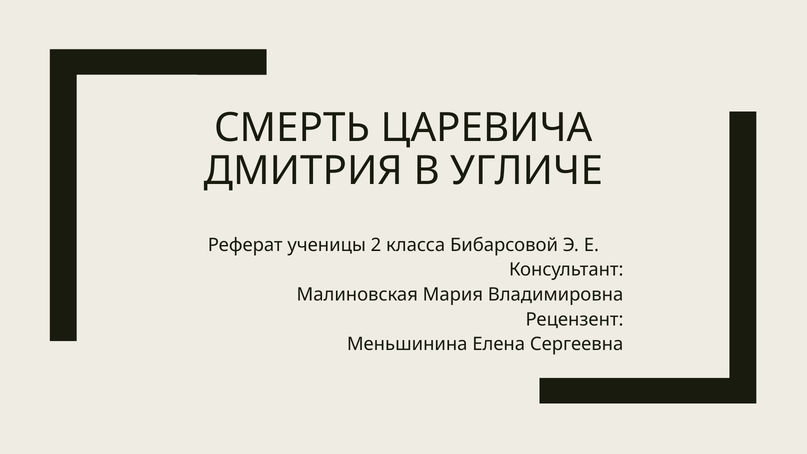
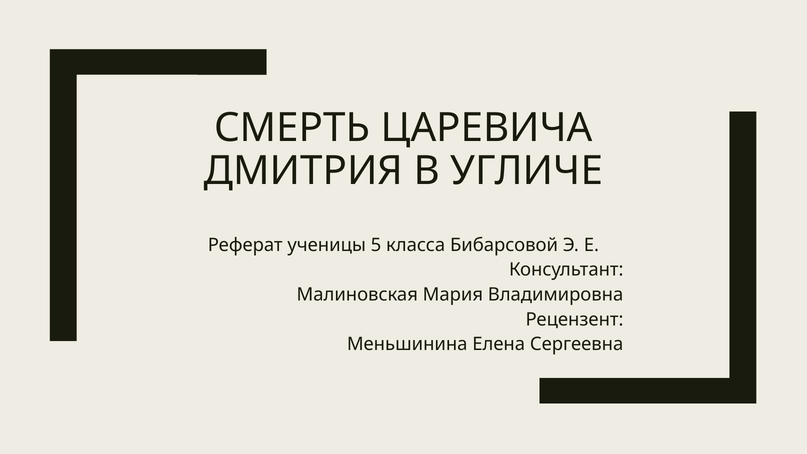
2: 2 -> 5 (376, 245)
